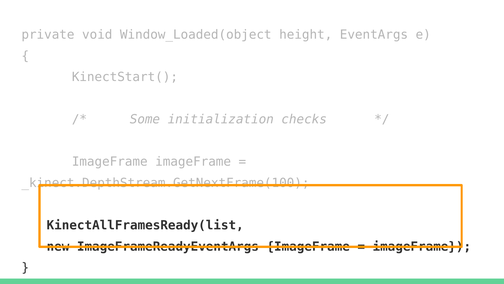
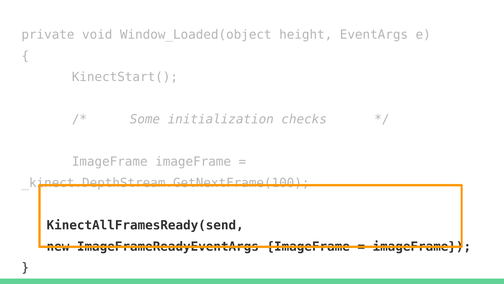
KinectAllFramesReady(list: KinectAllFramesReady(list -> KinectAllFramesReady(send (145, 225)
